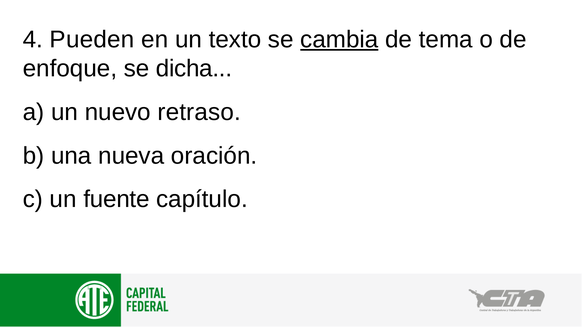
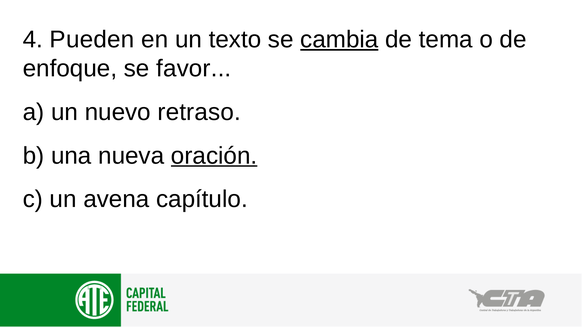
dicha: dicha -> favor (194, 69)
oración underline: none -> present (214, 156)
fuente: fuente -> avena (116, 200)
